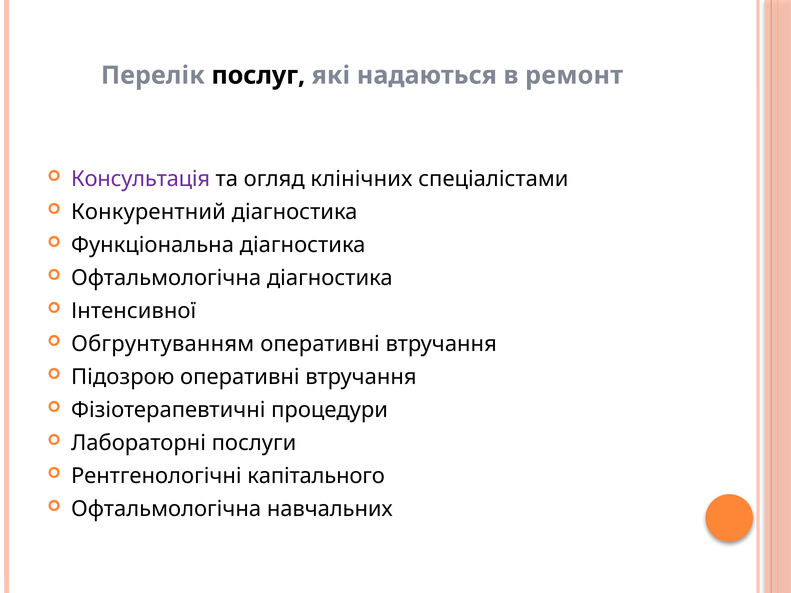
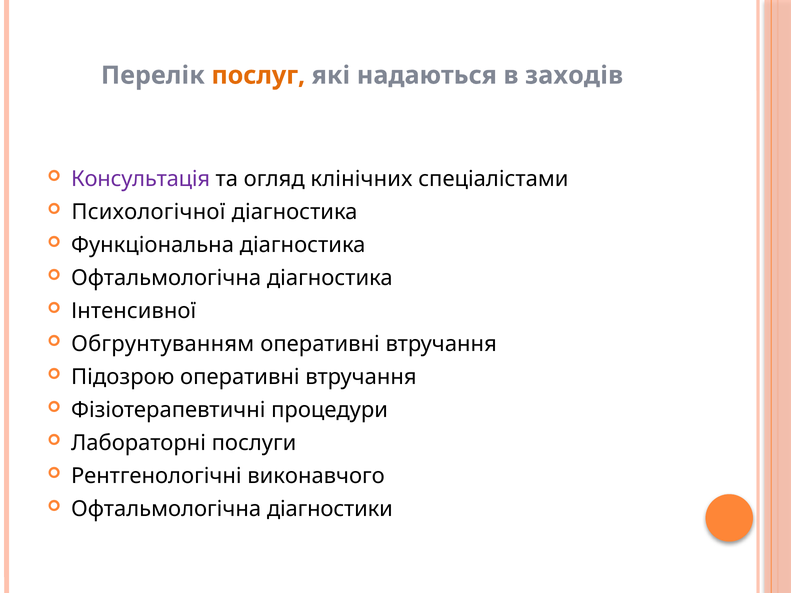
послуг colour: black -> orange (258, 75)
ремонт: ремонт -> заходів (574, 75)
Конкурентний: Конкурентний -> Психологічної (148, 212)
капітального: капітального -> виконавчого (316, 476)
навчальних: навчальних -> діагностики (330, 509)
